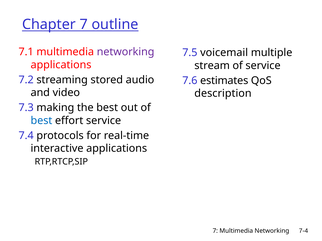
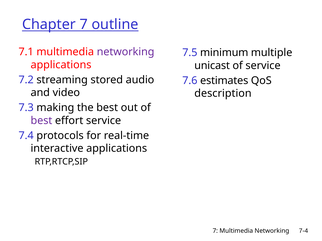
voicemail: voicemail -> minimum (224, 53)
stream: stream -> unicast (212, 66)
best colour: blue -> purple (41, 121)
